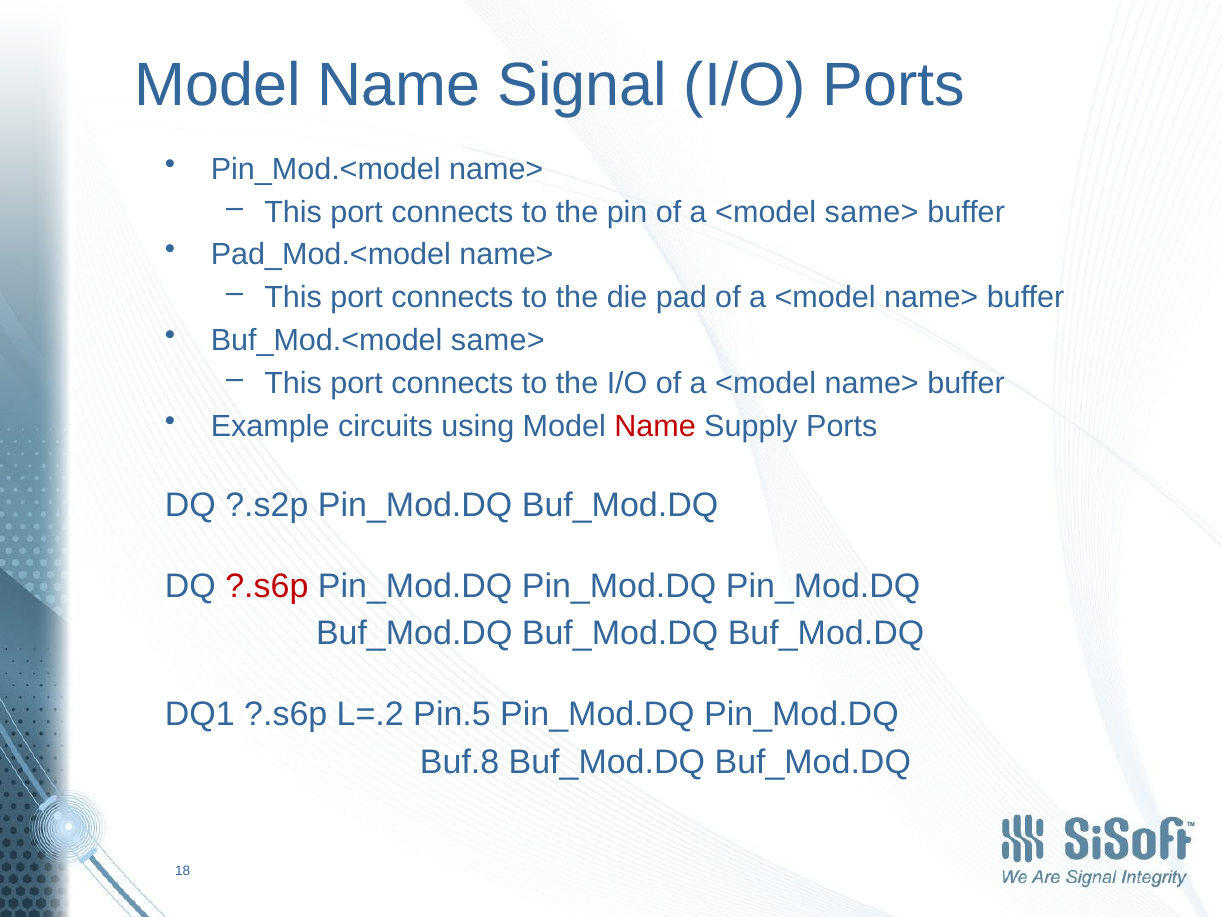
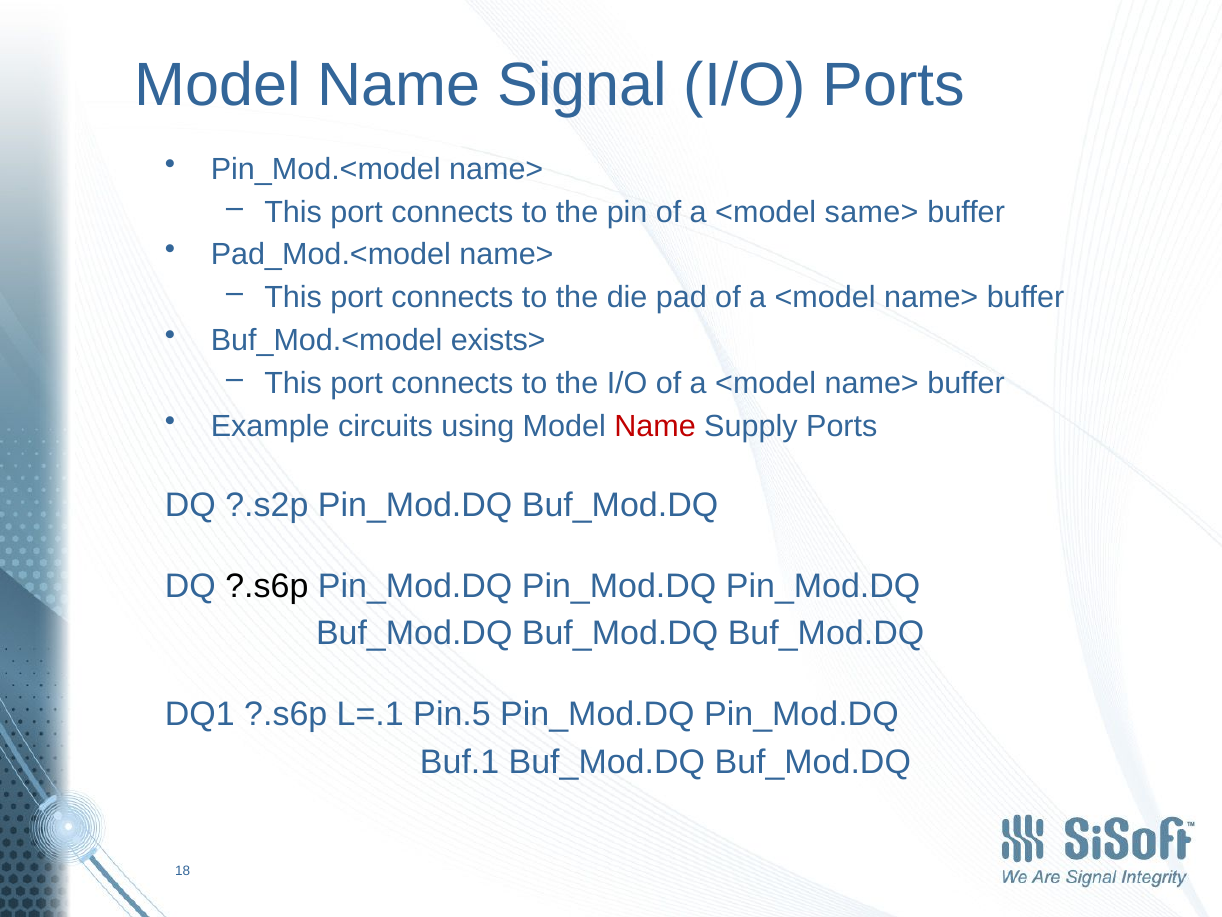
Buf_Mod.<model same>: same> -> exists> (498, 340)
?.s6p colour: red -> black (267, 586)
L=.2: L=.2 -> L=.1 (370, 714)
Buf.8: Buf.8 -> Buf.1 (460, 761)
